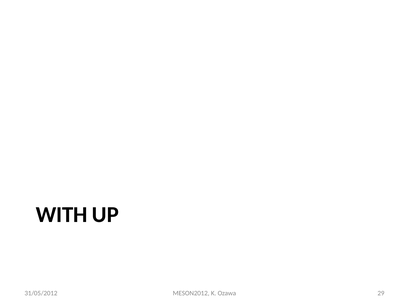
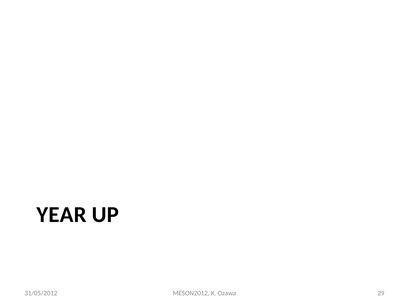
WITH: WITH -> YEAR (61, 214)
